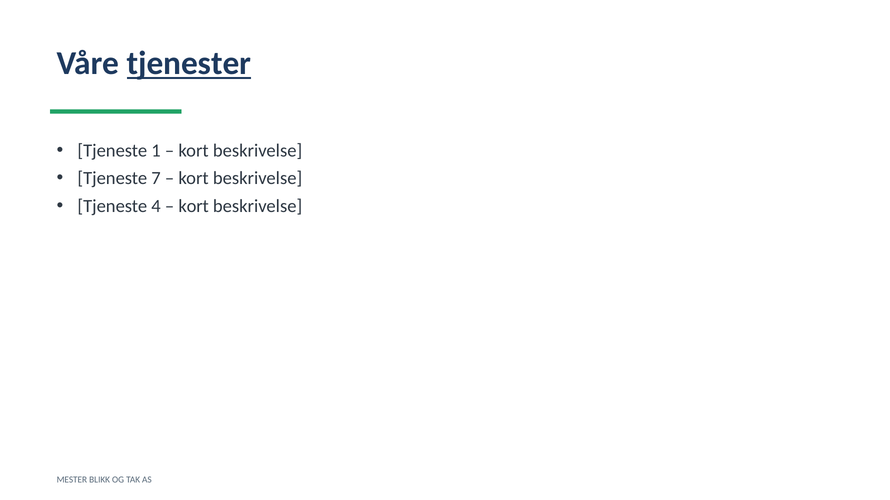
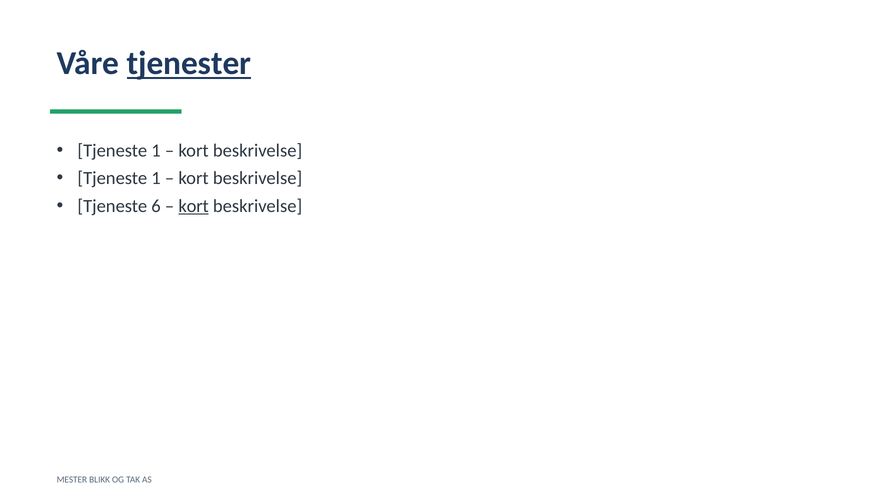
7: 7 -> 1 (156, 179)
4: 4 -> 6 (156, 206)
kort underline: none -> present (194, 206)
